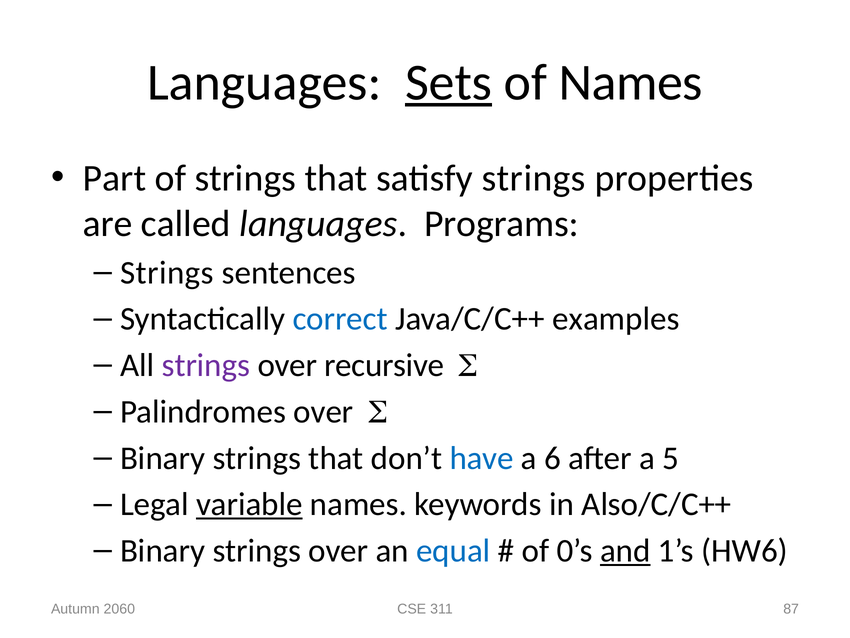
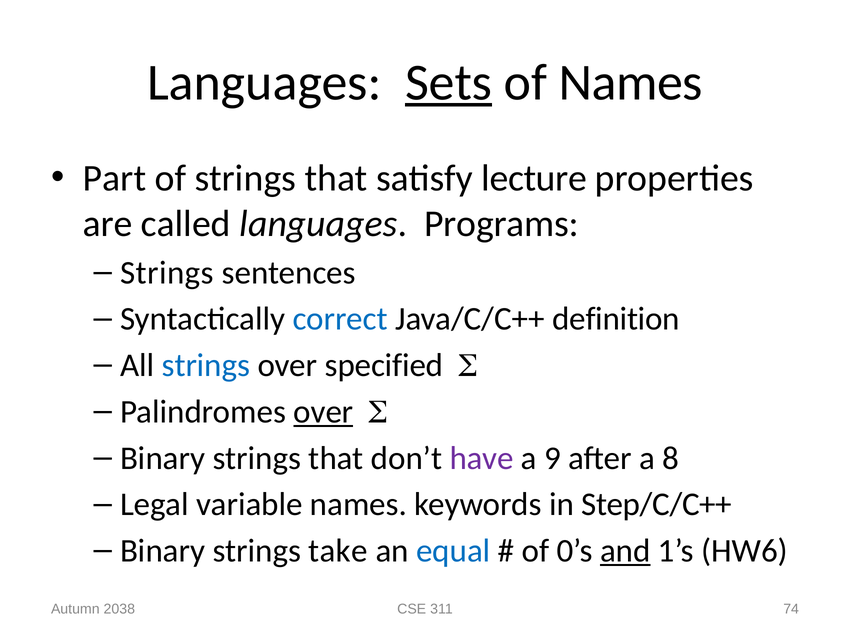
satisfy strings: strings -> lecture (534, 178)
examples: examples -> definition (616, 319)
strings colour: purple -> blue (206, 365)
recursive: recursive -> specified (384, 365)
over underline: none -> present (323, 411)
have colour: blue -> purple (482, 458)
6: 6 -> 9 (552, 458)
5: 5 -> 8 (671, 458)
variable underline: present -> none (249, 504)
Also/C/C++: Also/C/C++ -> Step/C/C++ (657, 504)
Binary strings over: over -> take (338, 550)
2060: 2060 -> 2038 (119, 609)
87: 87 -> 74 (791, 609)
